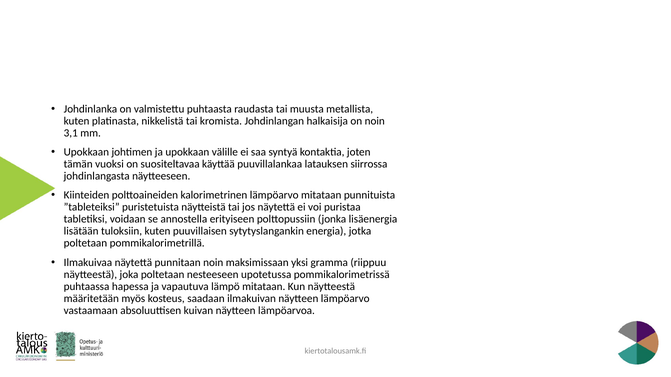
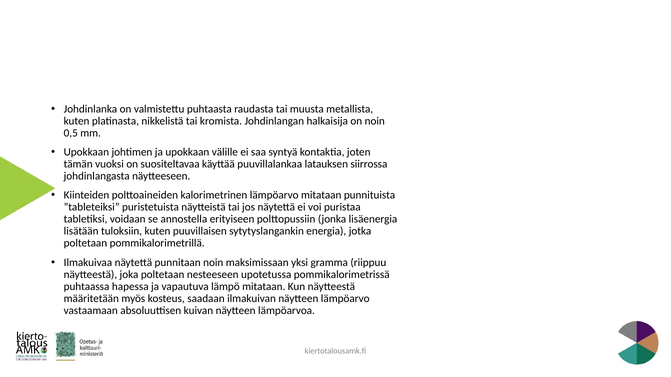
3,1: 3,1 -> 0,5 (71, 133)
